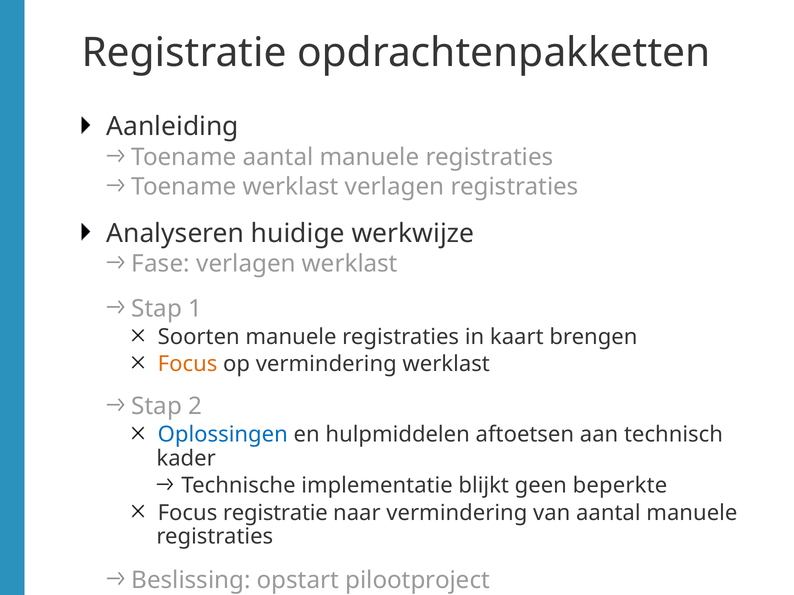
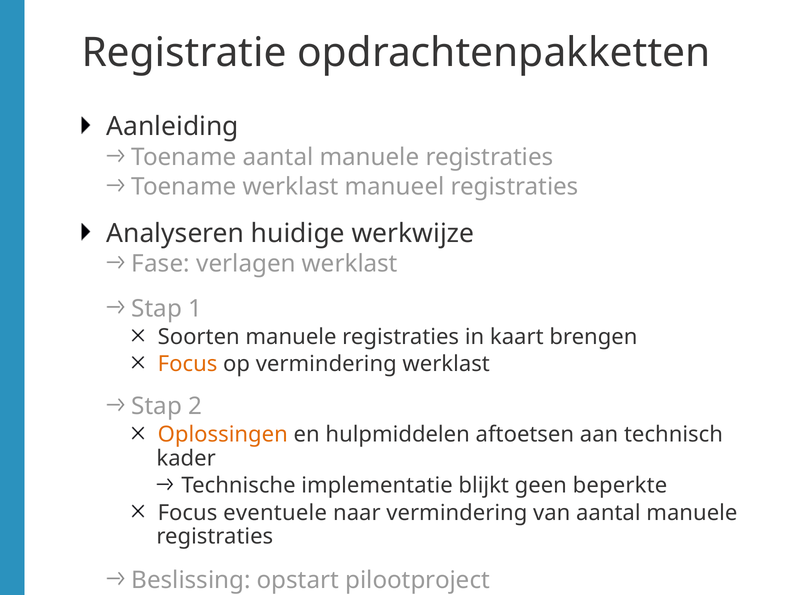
werklast verlagen: verlagen -> manueel (395, 187)
Oplossingen colour: blue -> orange (223, 435)
Focus registratie: registratie -> eventuele (275, 513)
